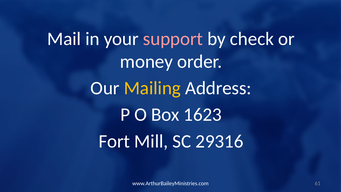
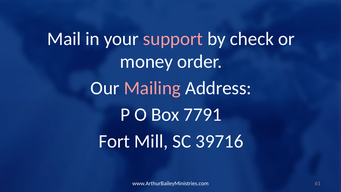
Mailing colour: yellow -> pink (152, 88)
1623: 1623 -> 7791 (203, 115)
29316: 29316 -> 39716 (219, 141)
